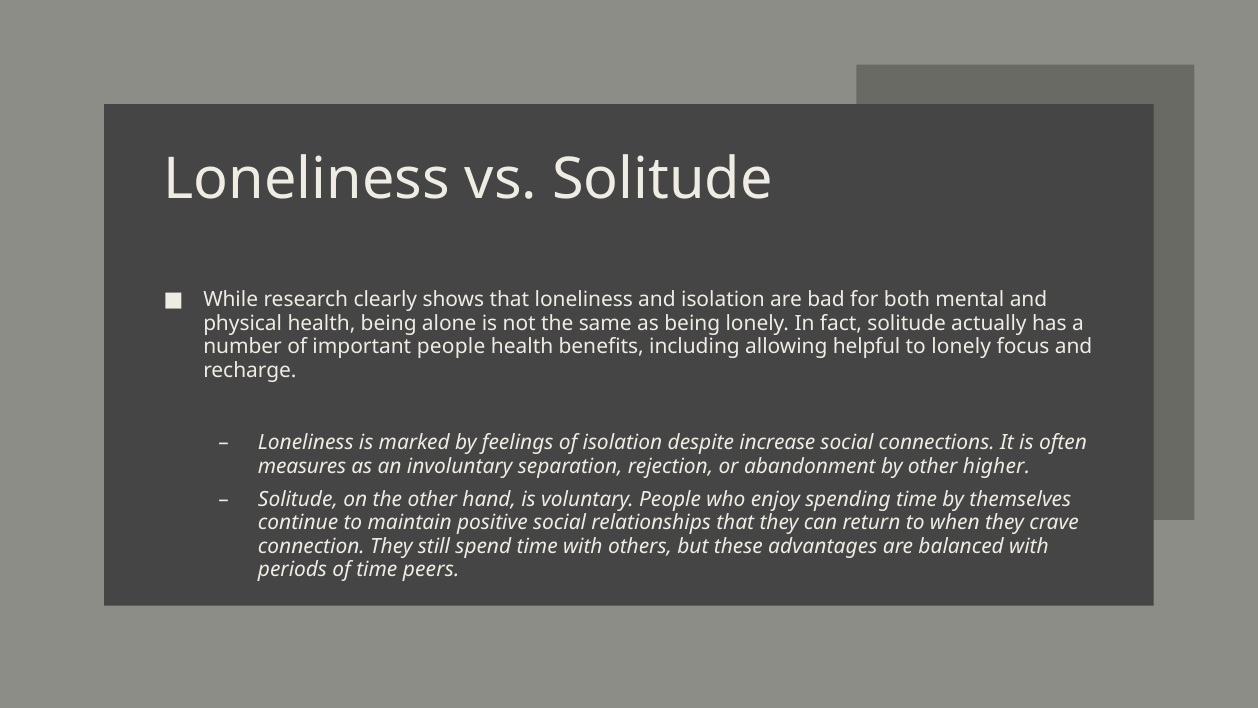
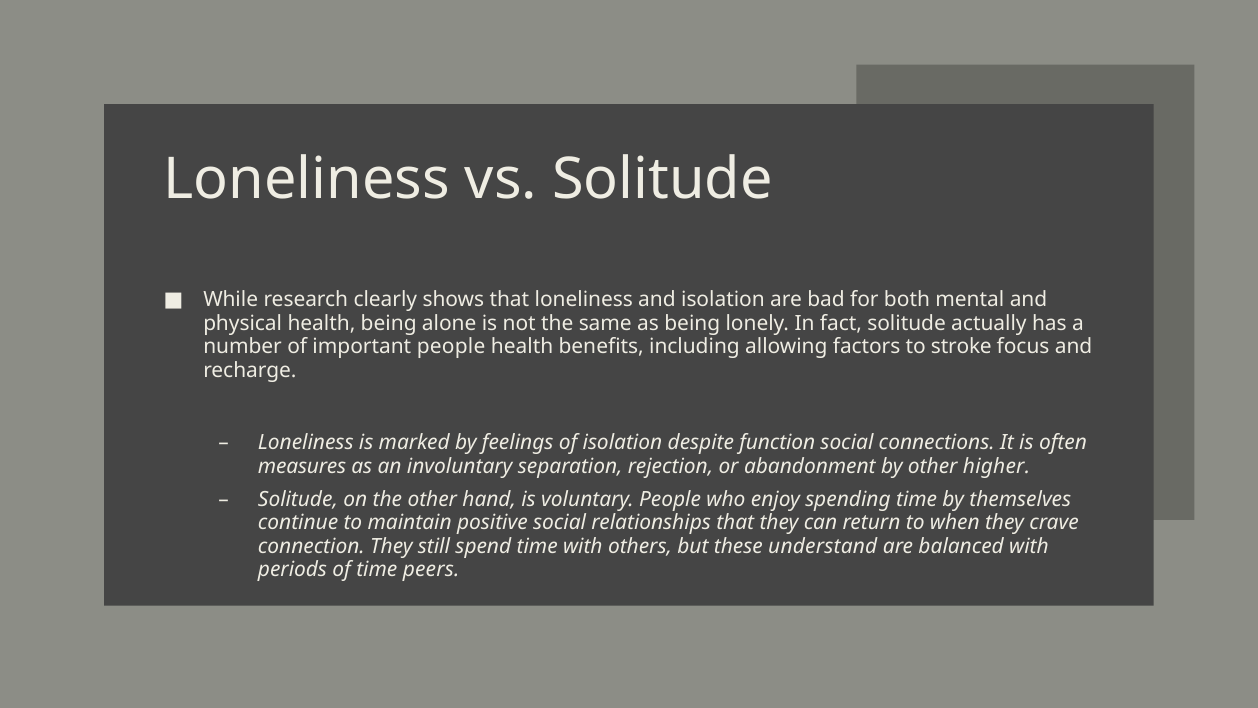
helpful: helpful -> factors (867, 347)
to lonely: lonely -> stroke (961, 347)
increase: increase -> function (777, 442)
advantages: advantages -> understand (823, 546)
